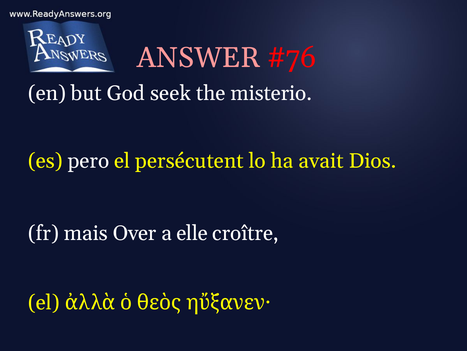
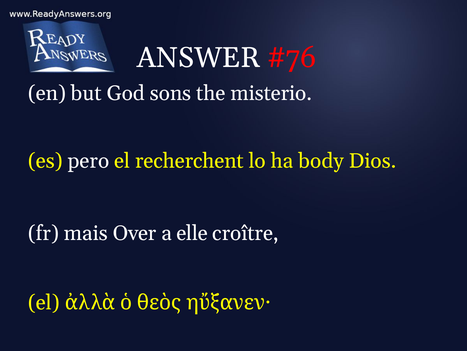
ANSWER colour: pink -> white (199, 58)
seek: seek -> sons (171, 93)
persécutent: persécutent -> recherchent (190, 161)
avait: avait -> body (321, 161)
